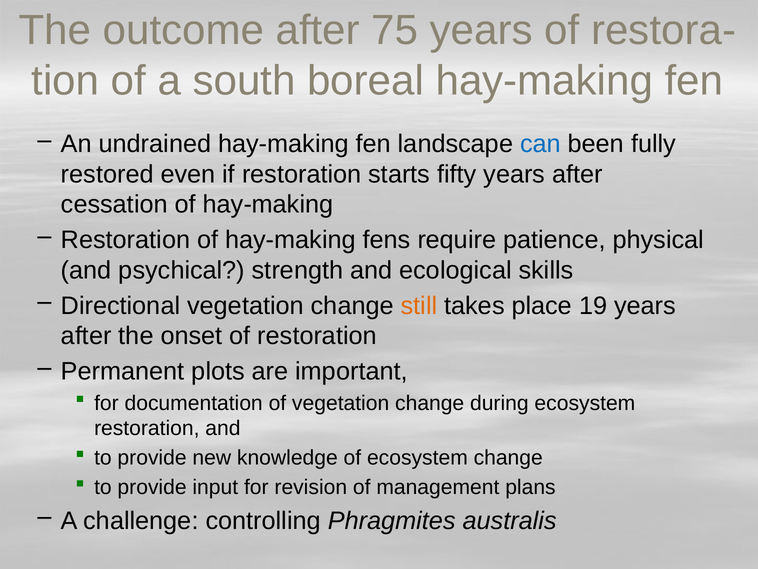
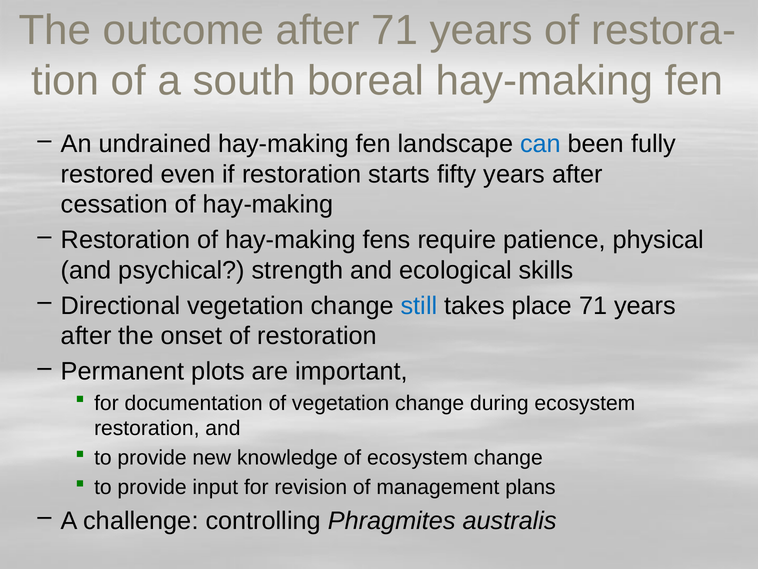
after 75: 75 -> 71 (395, 30)
still colour: orange -> blue (419, 305)
place 19: 19 -> 71 (593, 305)
